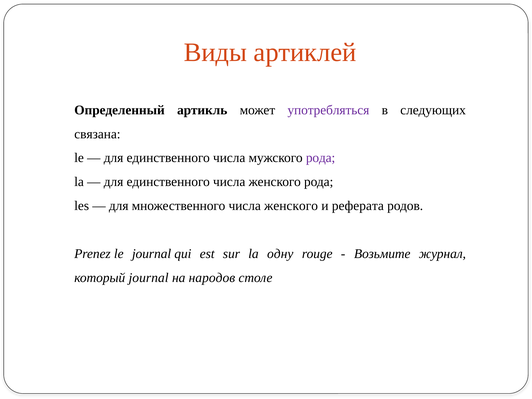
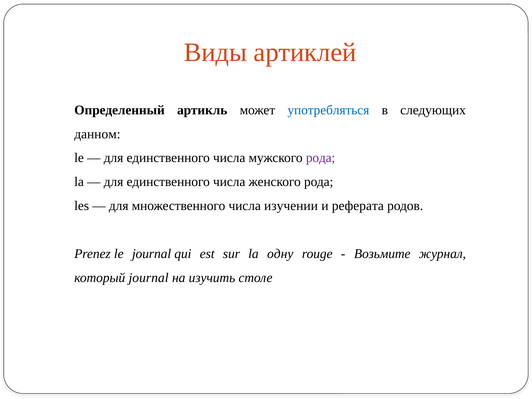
употребляться colour: purple -> blue (328, 110)
связана: связана -> данном (97, 134)
множественного числа женского: женского -> изучении (291, 206)
народов: народов -> изучить (212, 278)
